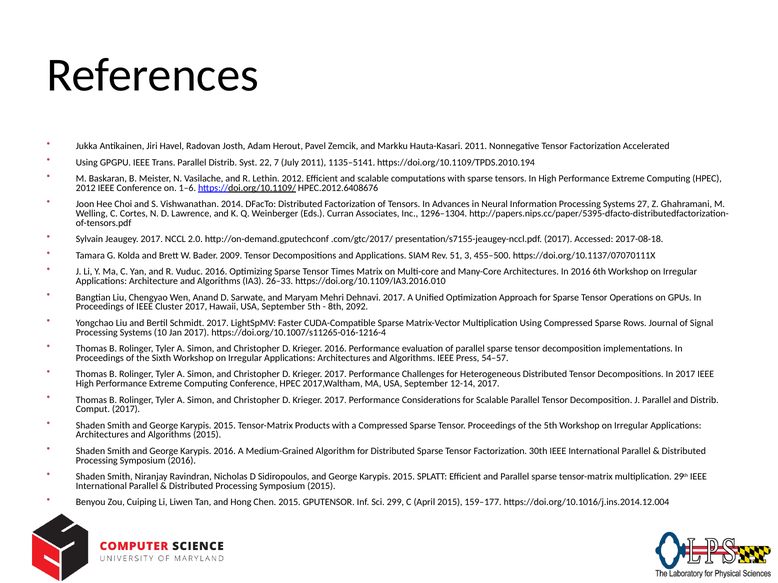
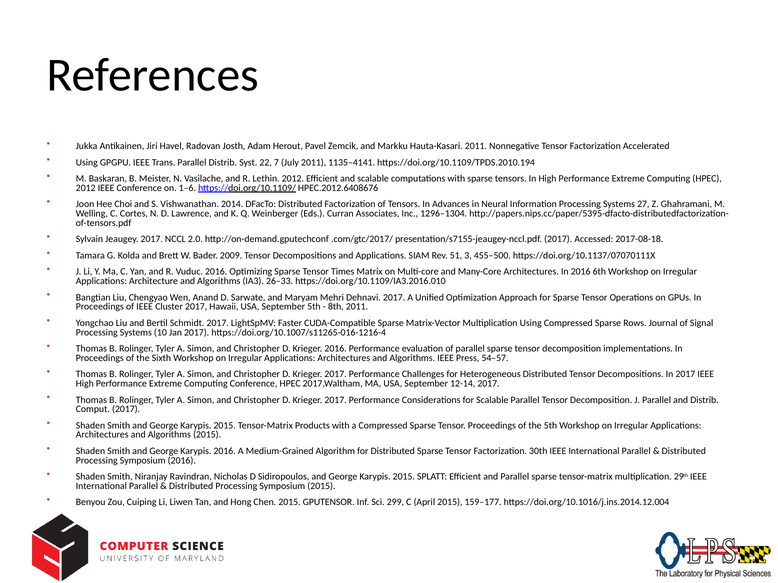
1135–5141: 1135–5141 -> 1135–4141 (352, 162)
8th 2092: 2092 -> 2011 (357, 307)
